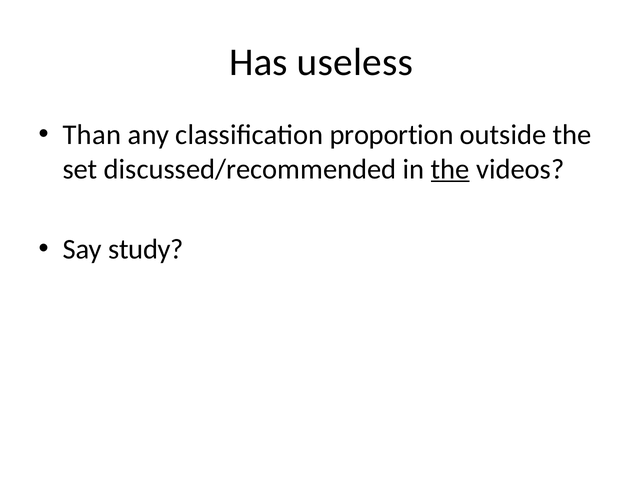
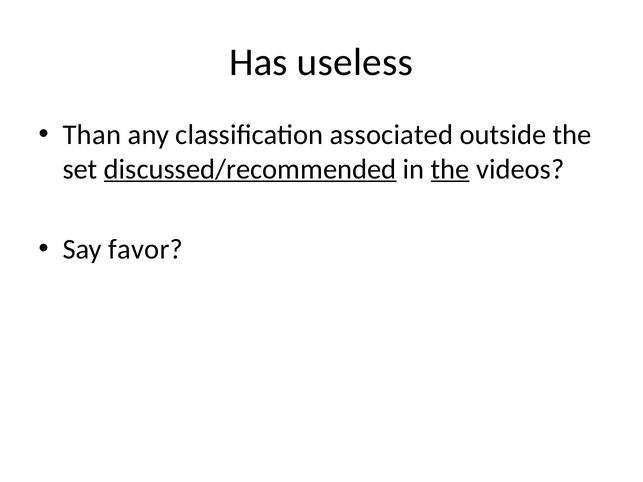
proportion: proportion -> associated (391, 135)
discussed/recommended underline: none -> present (250, 169)
study: study -> favor (146, 249)
